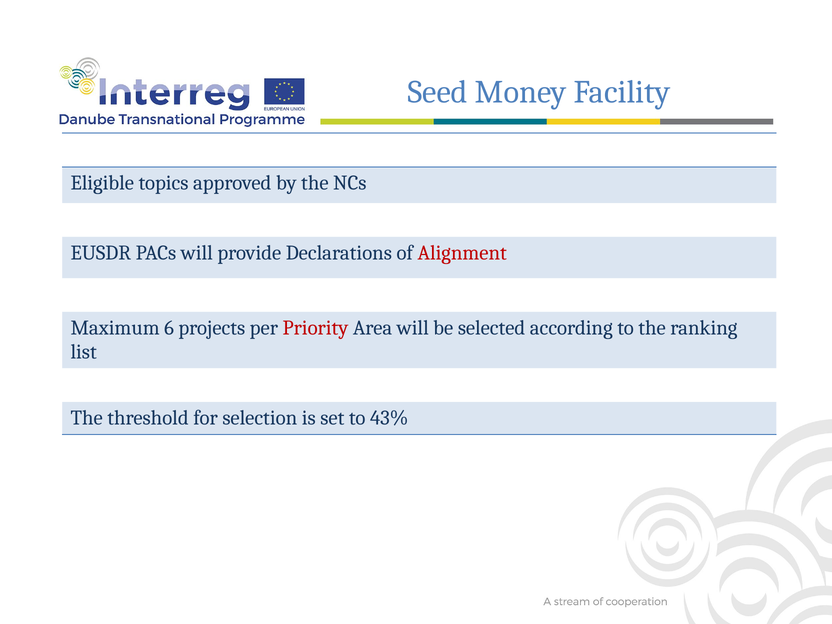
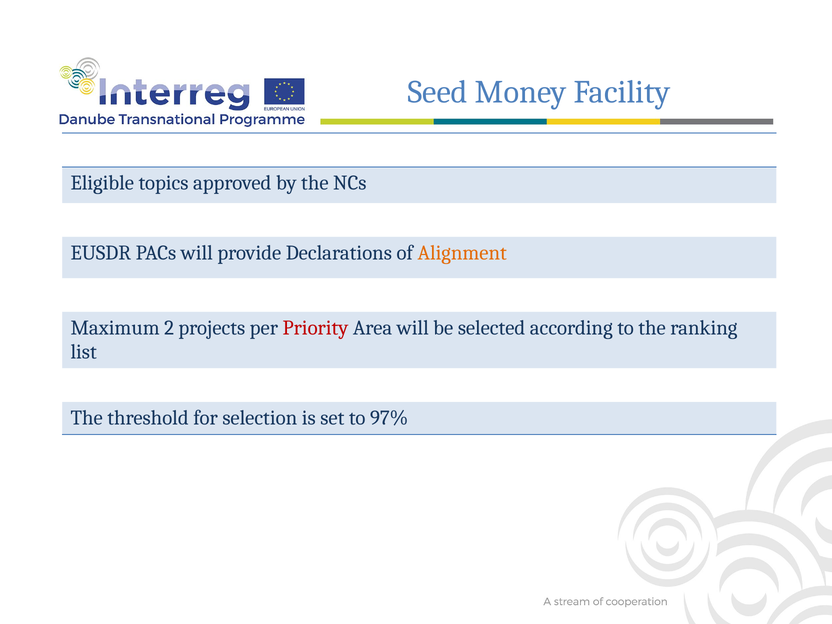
Alignment colour: red -> orange (462, 253)
6: 6 -> 2 (169, 328)
43%: 43% -> 97% (389, 418)
